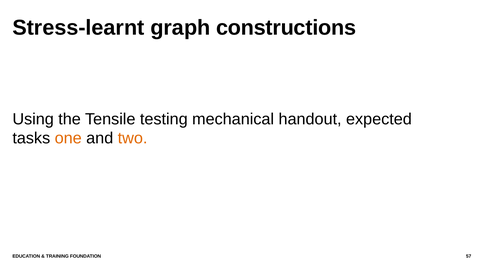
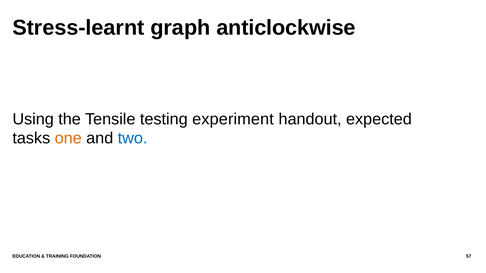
constructions: constructions -> anticlockwise (286, 28)
mechanical: mechanical -> experiment (233, 119)
two colour: orange -> blue (133, 138)
